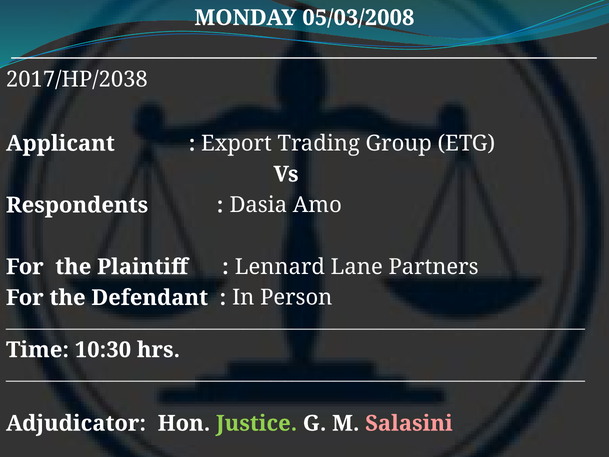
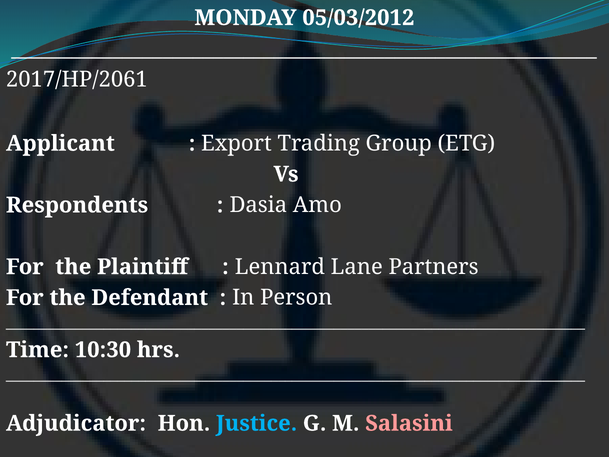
05/03/2008: 05/03/2008 -> 05/03/2012 (358, 18)
2017/HP/2038: 2017/HP/2038 -> 2017/HP/2061 (77, 79)
Justice colour: light green -> light blue (257, 423)
